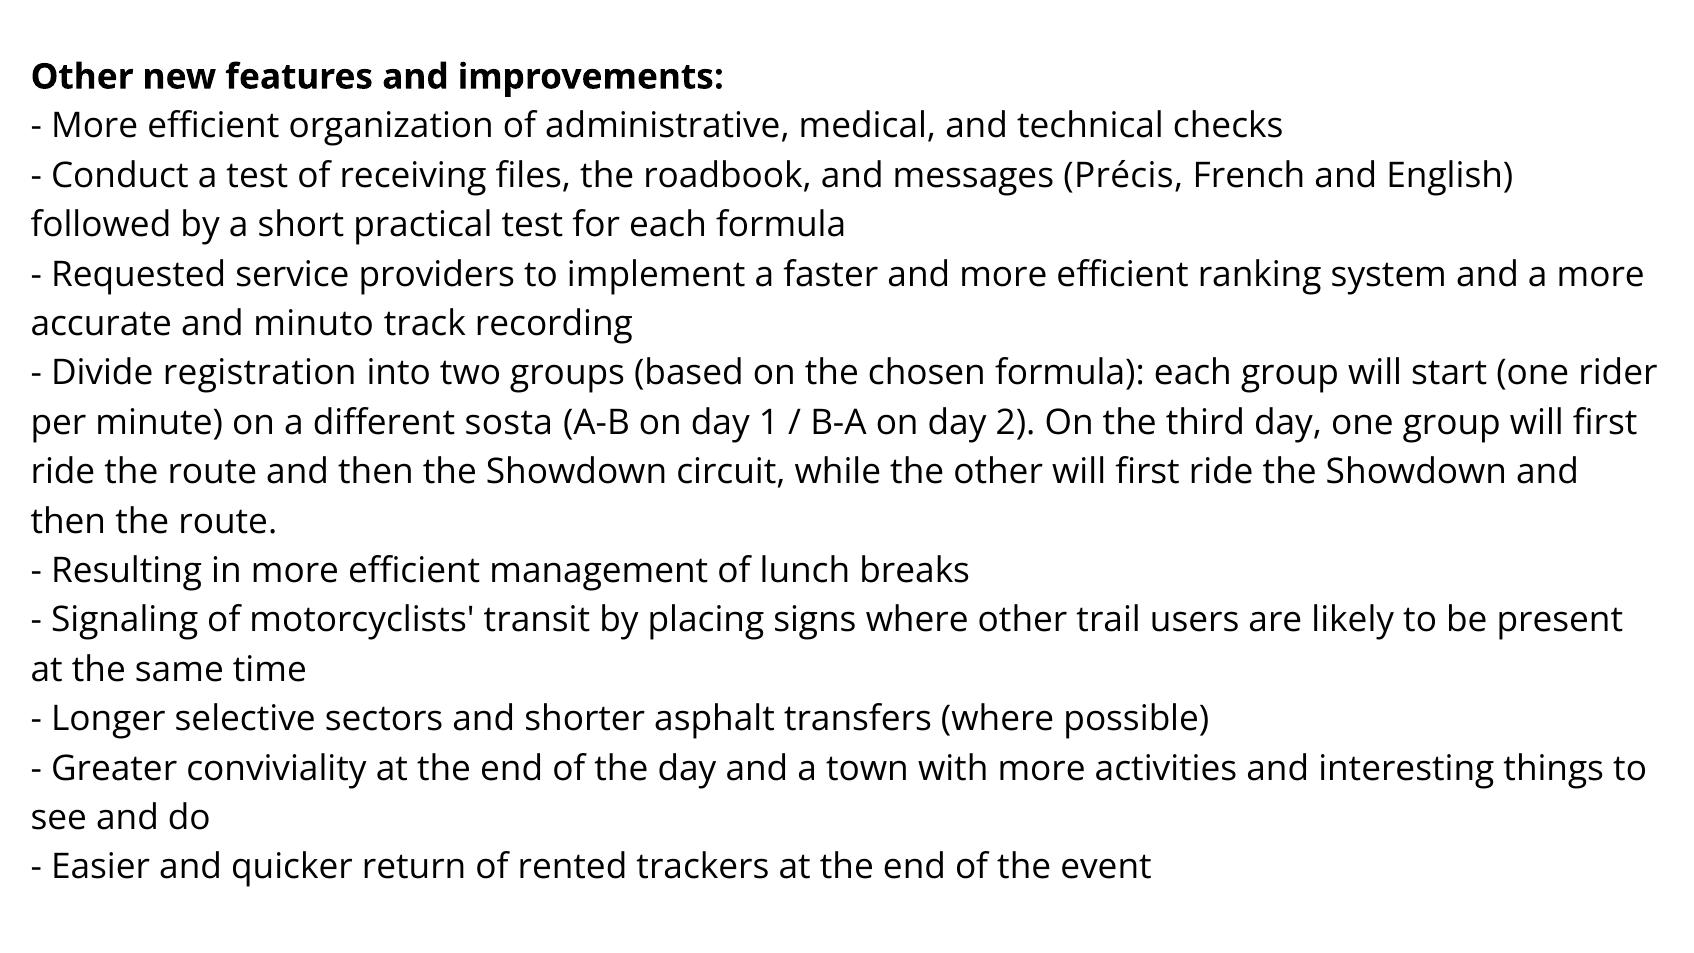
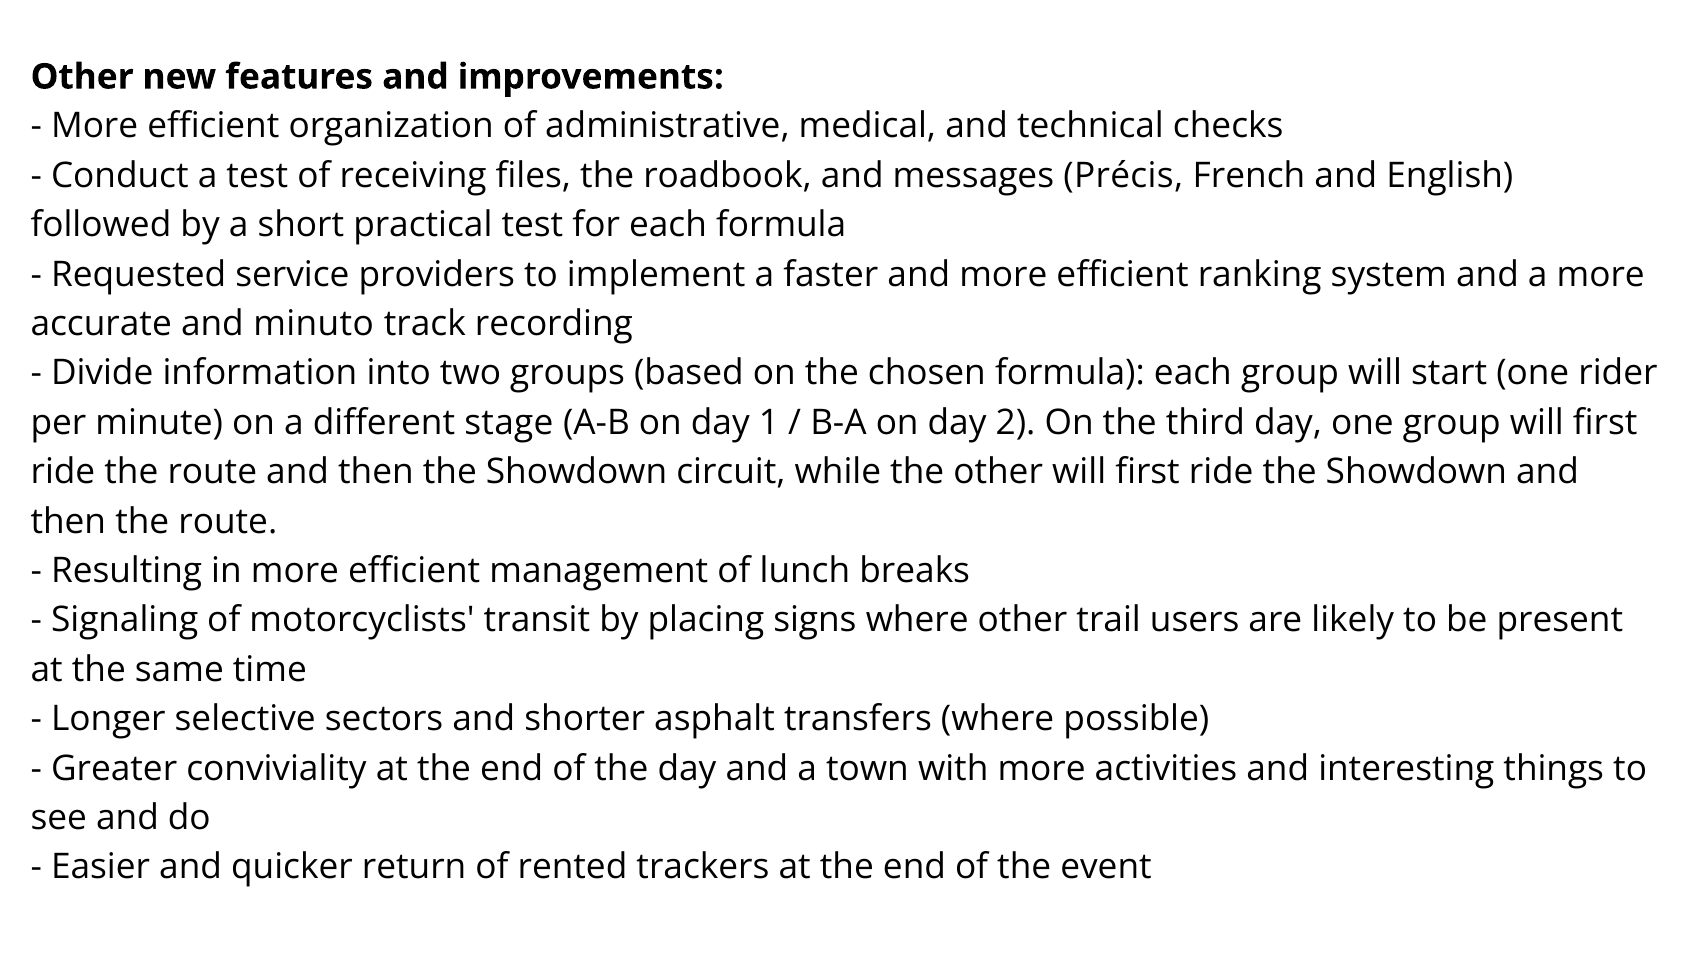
registration: registration -> information (260, 373)
sosta: sosta -> stage (509, 423)
